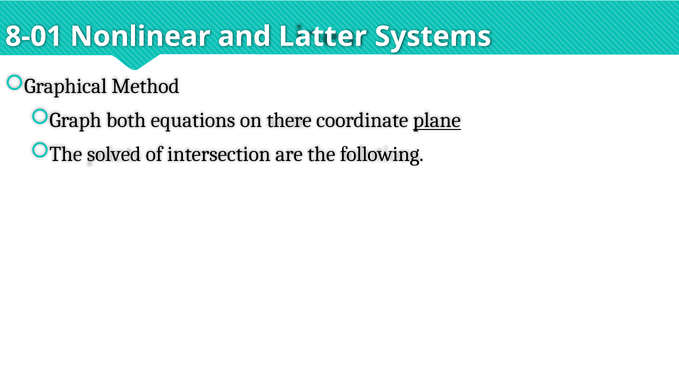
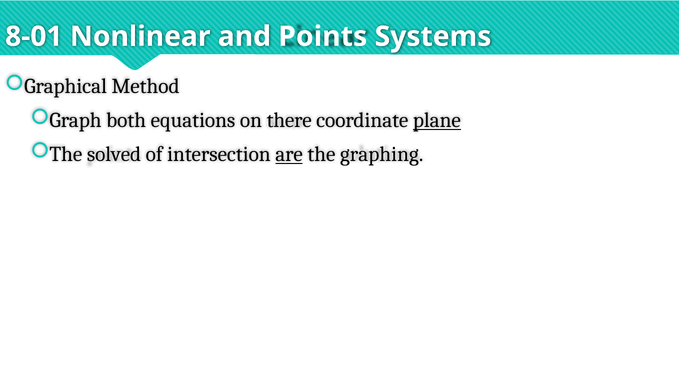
Latter: Latter -> Points (323, 36)
are underline: none -> present (289, 154)
following: following -> graphing (382, 154)
